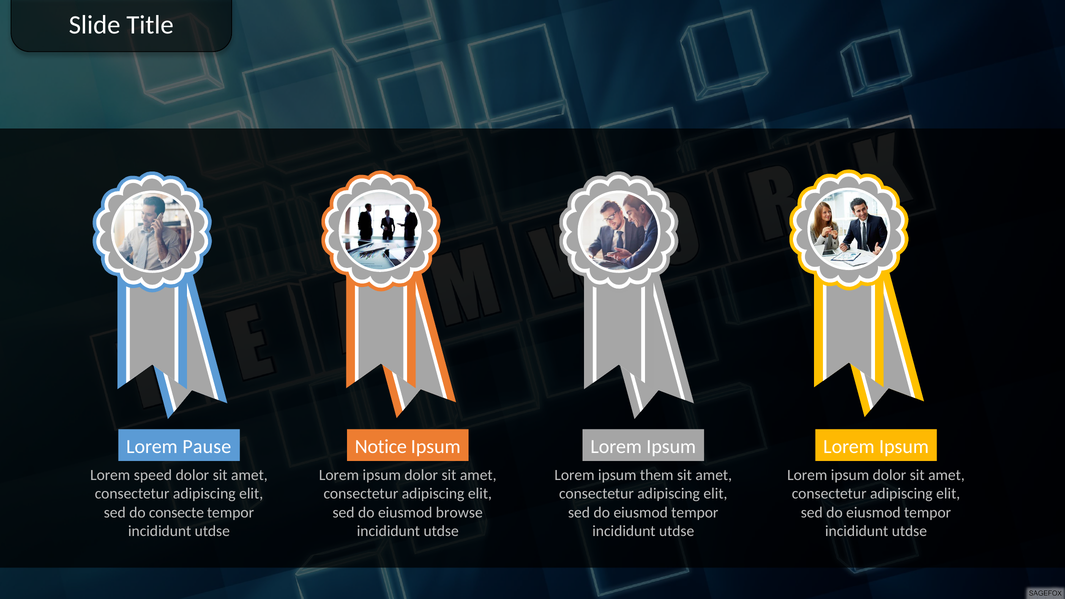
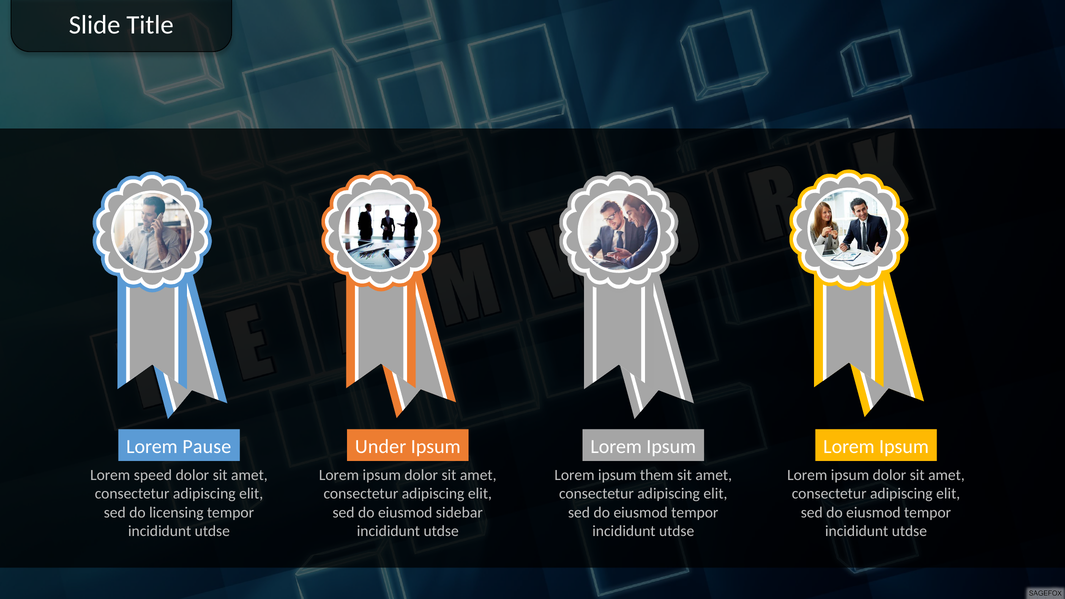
Notice: Notice -> Under (381, 447)
consecte: consecte -> licensing (176, 513)
browse: browse -> sidebar (459, 513)
